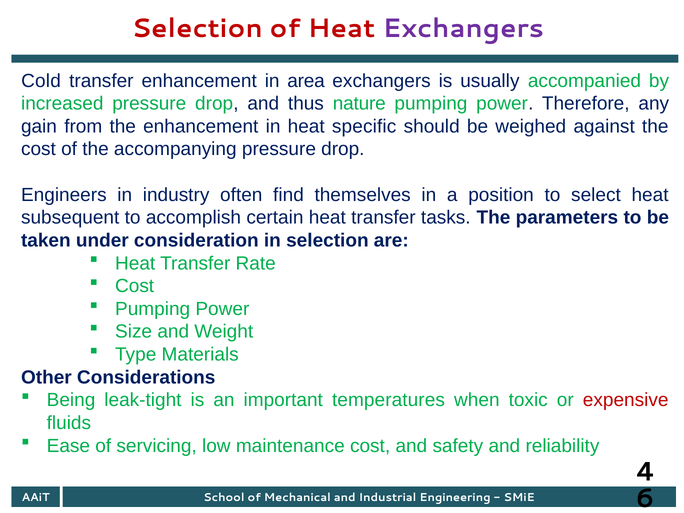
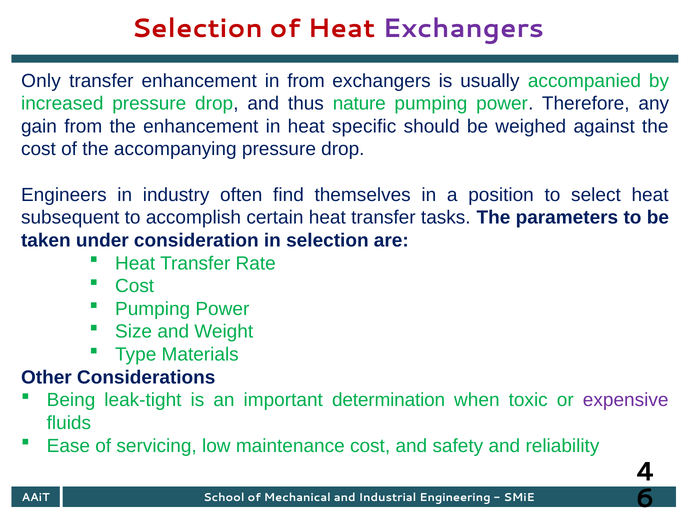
Cold: Cold -> Only (41, 81)
in area: area -> from (306, 81)
temperatures: temperatures -> determination (389, 400)
expensive colour: red -> purple (626, 400)
